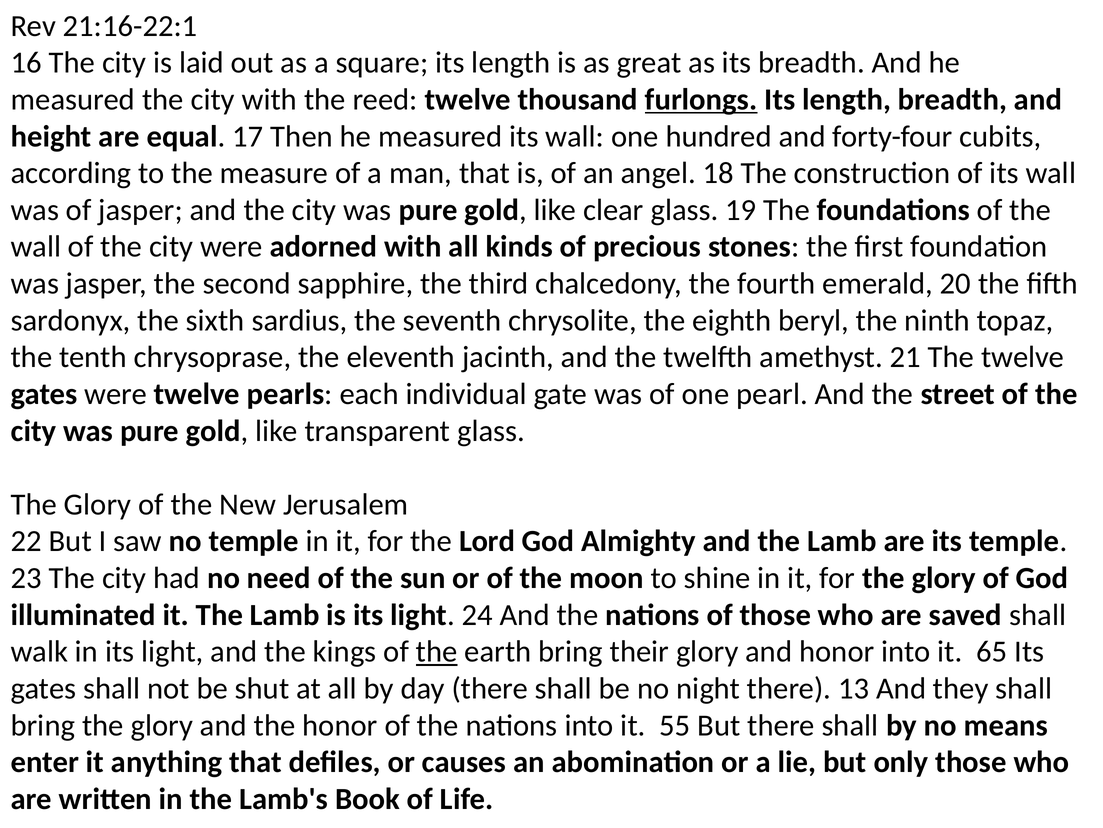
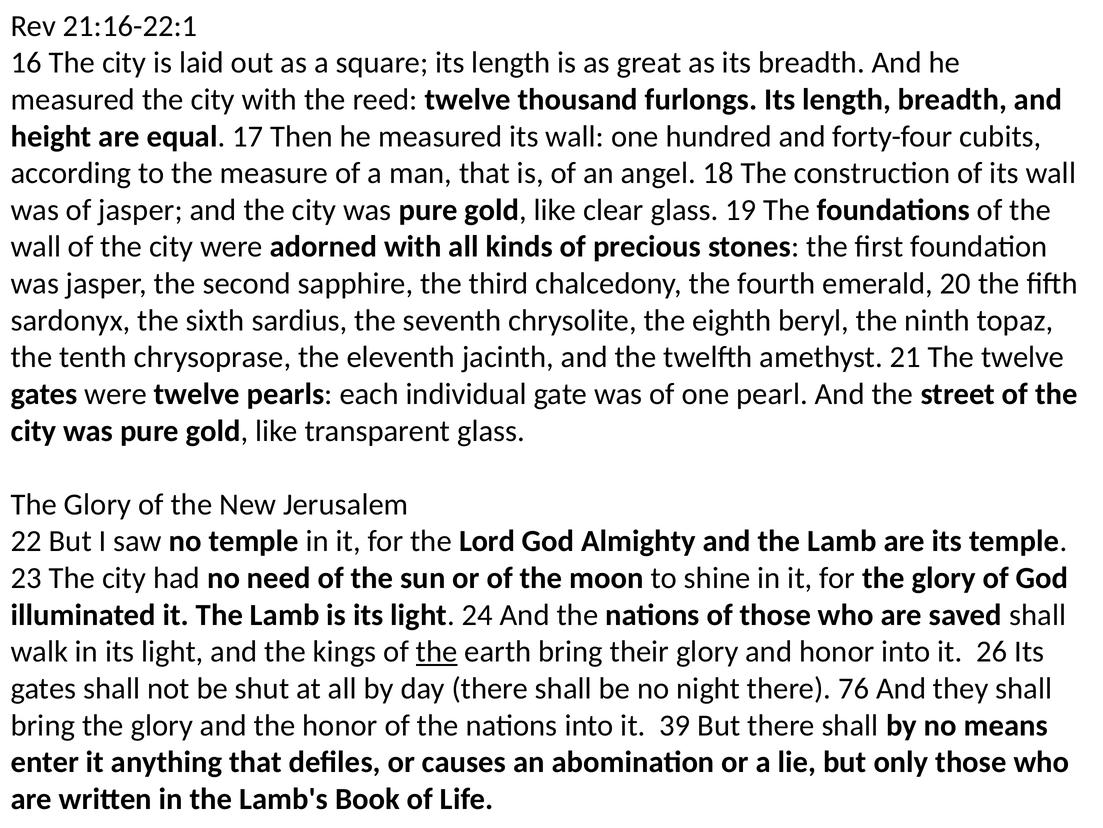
furlongs underline: present -> none (701, 99)
65: 65 -> 26 (992, 651)
13: 13 -> 76 (854, 688)
55: 55 -> 39 (675, 725)
